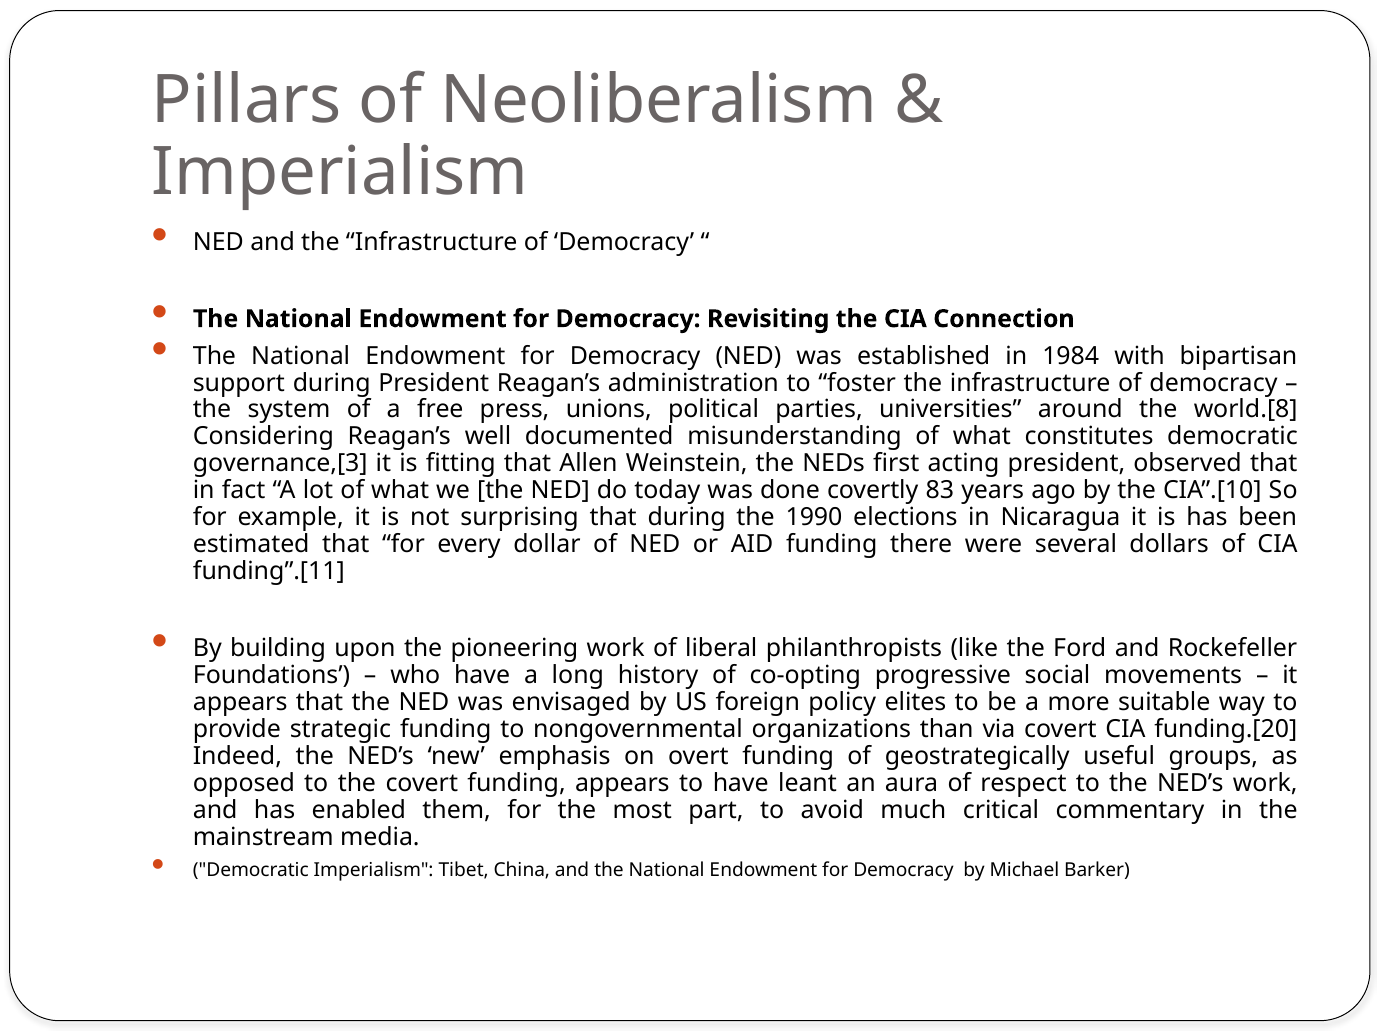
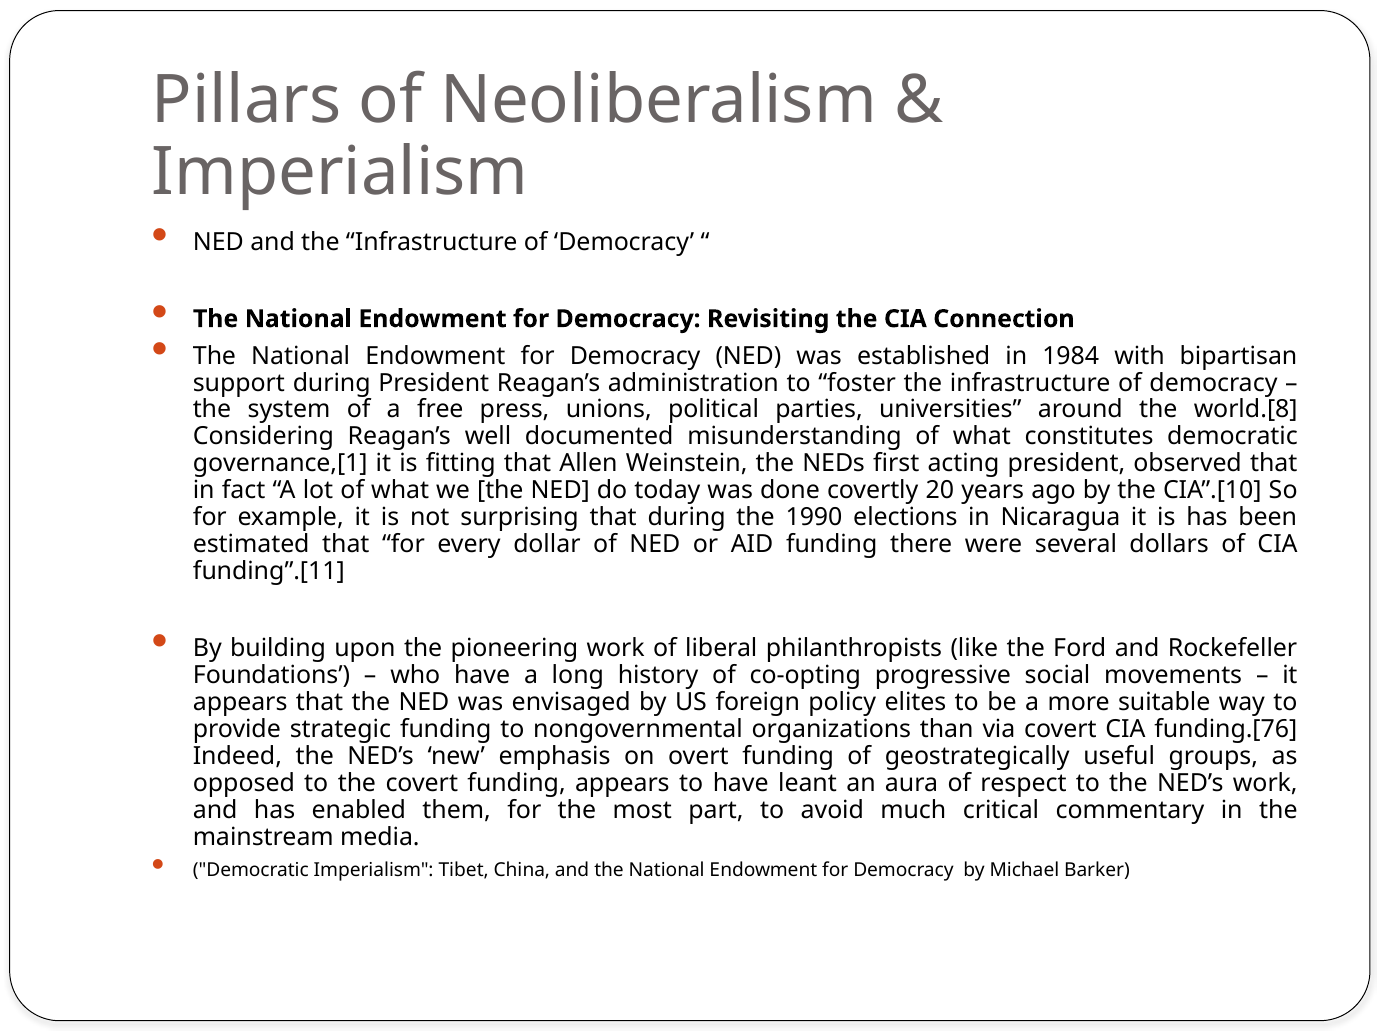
governance,[3: governance,[3 -> governance,[1 (280, 464)
83: 83 -> 20 (940, 491)
funding.[20: funding.[20 -> funding.[76 (1226, 729)
